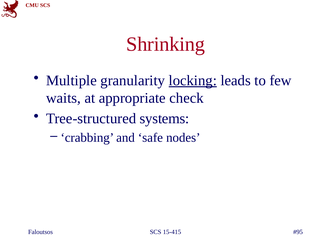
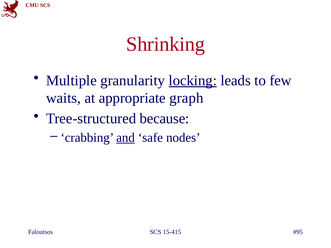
check: check -> graph (186, 98)
systems: systems -> because (164, 119)
and underline: none -> present (126, 138)
